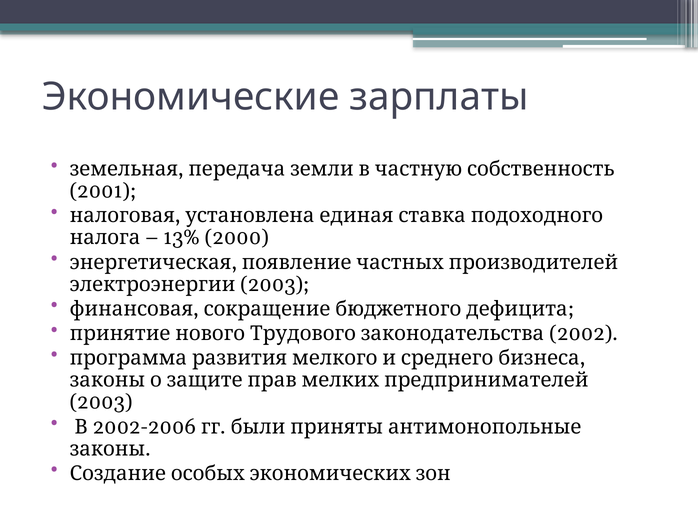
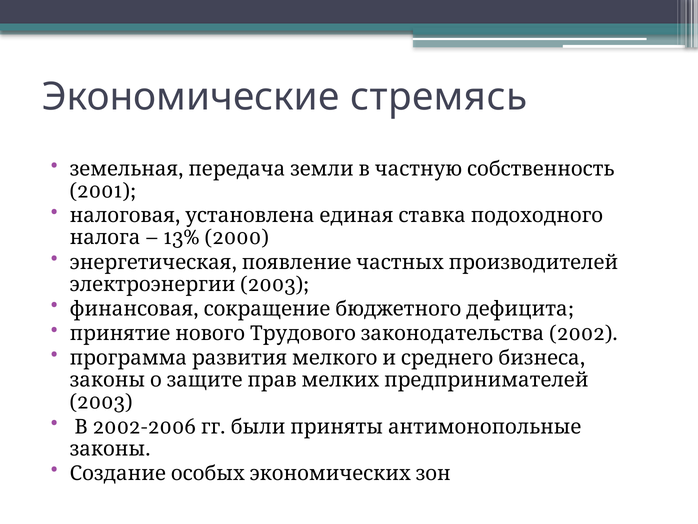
зарплаты: зарплаты -> стремясь (439, 97)
